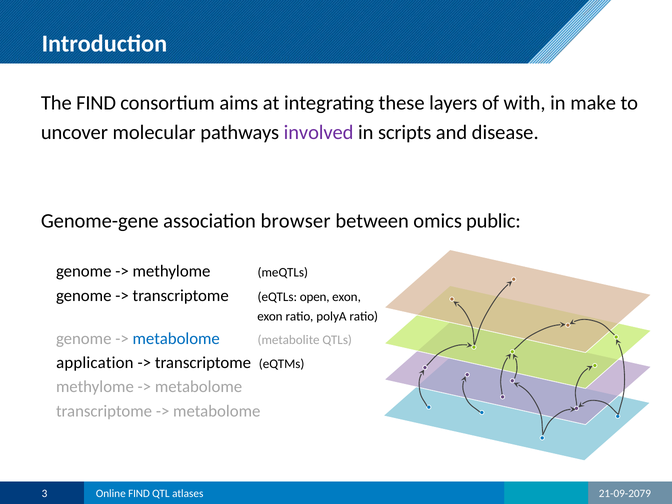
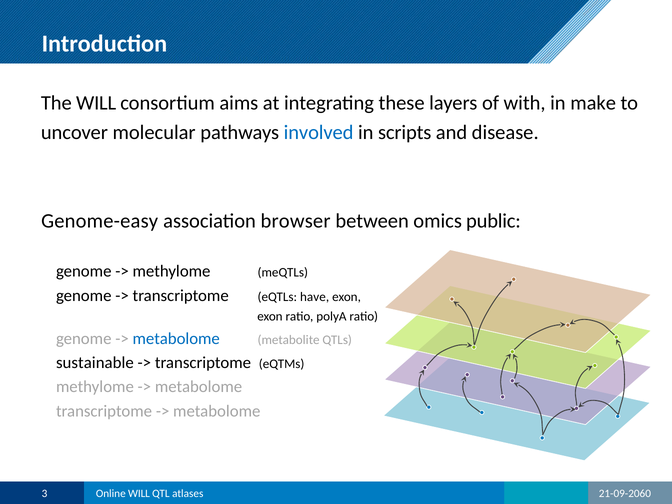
The FIND: FIND -> WILL (96, 103)
involved colour: purple -> blue (319, 132)
Genome-gene: Genome-gene -> Genome-easy (100, 221)
open: open -> have (315, 297)
application: application -> sustainable (95, 363)
Online FIND: FIND -> WILL (139, 493)
21-09-2079: 21-09-2079 -> 21-09-2060 (625, 494)
